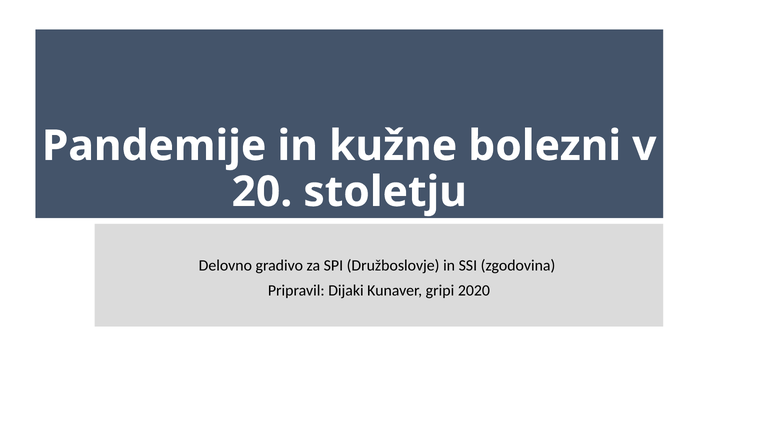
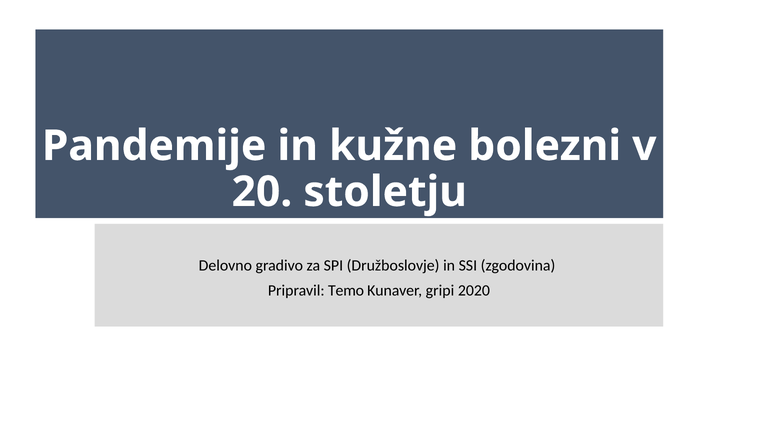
Dijaki: Dijaki -> Temo (346, 291)
